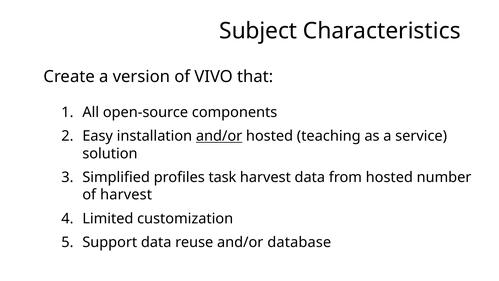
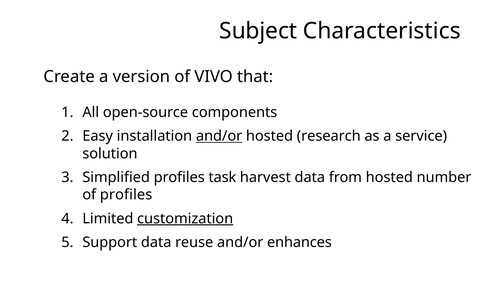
teaching: teaching -> research (329, 136)
of harvest: harvest -> profiles (126, 195)
customization underline: none -> present (185, 218)
database: database -> enhances (299, 242)
